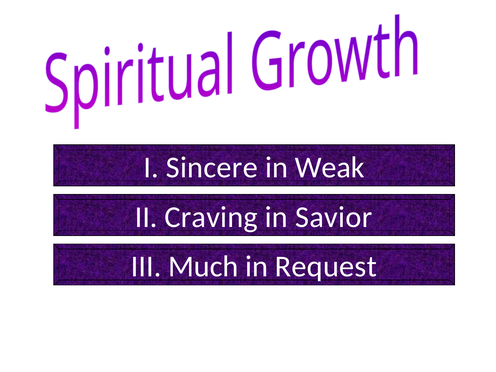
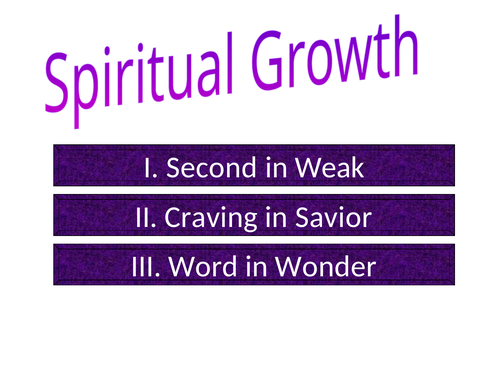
Sincere: Sincere -> Second (212, 167)
Much: Much -> Word (203, 267)
Request: Request -> Wonder (326, 267)
